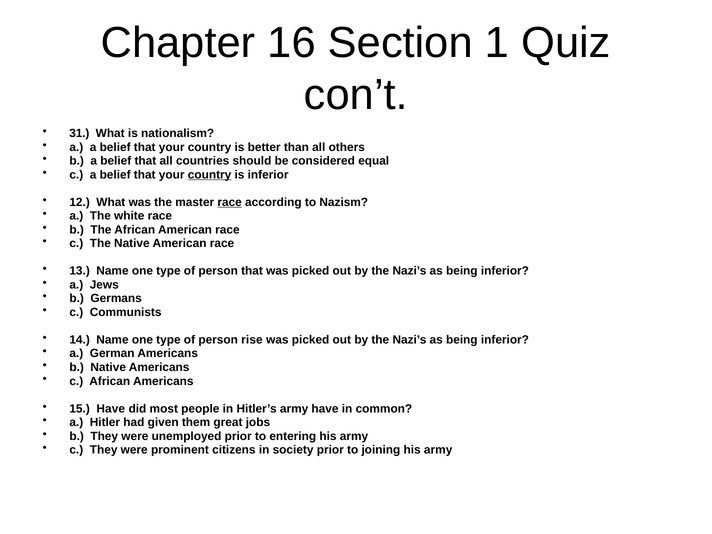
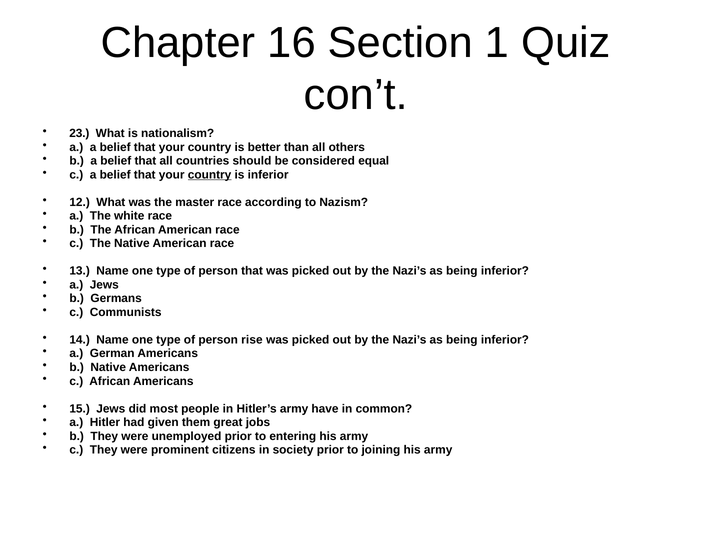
31: 31 -> 23 (79, 133)
race underline: present -> none (230, 202)
15 Have: Have -> Jews (111, 409)
